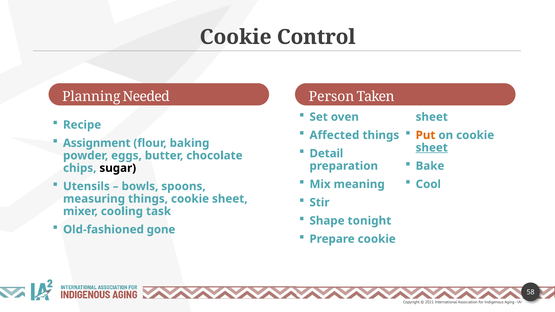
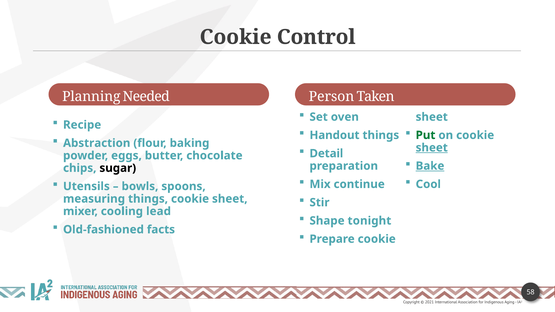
Affected: Affected -> Handout (335, 135)
Put colour: orange -> green (426, 135)
Assignment: Assignment -> Abstraction (97, 143)
Bake underline: none -> present (430, 166)
meaning: meaning -> continue (359, 184)
task: task -> lead (158, 211)
gone: gone -> facts (161, 230)
